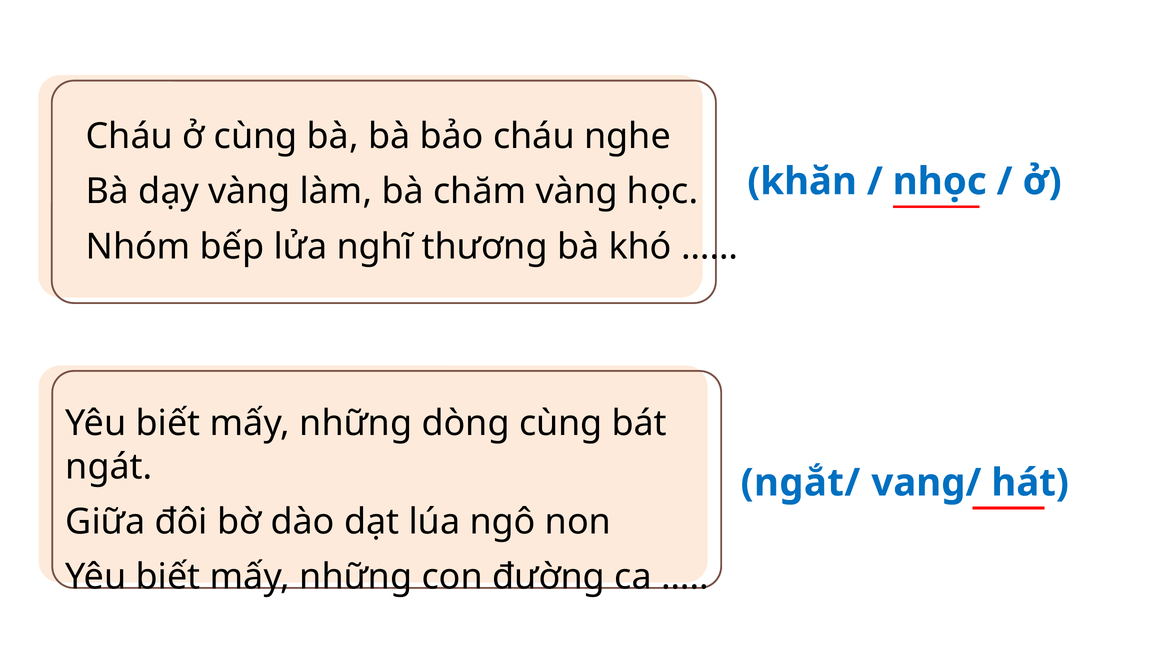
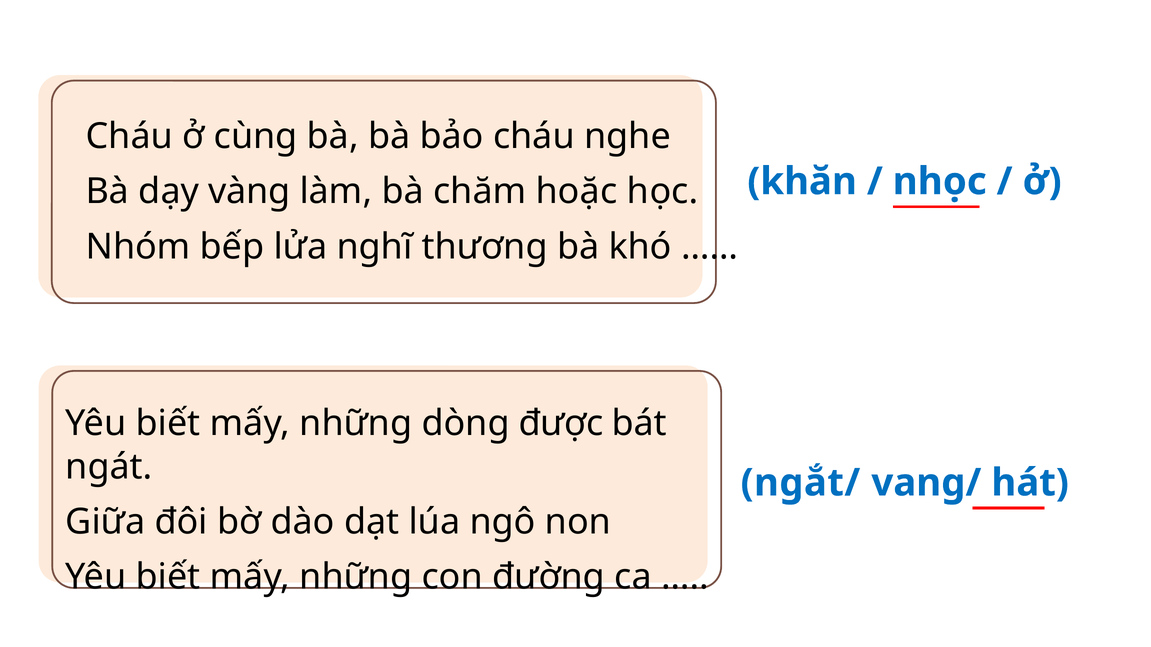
chăm vàng: vàng -> hoặc (577, 192)
dòng cùng: cùng -> được (561, 424)
